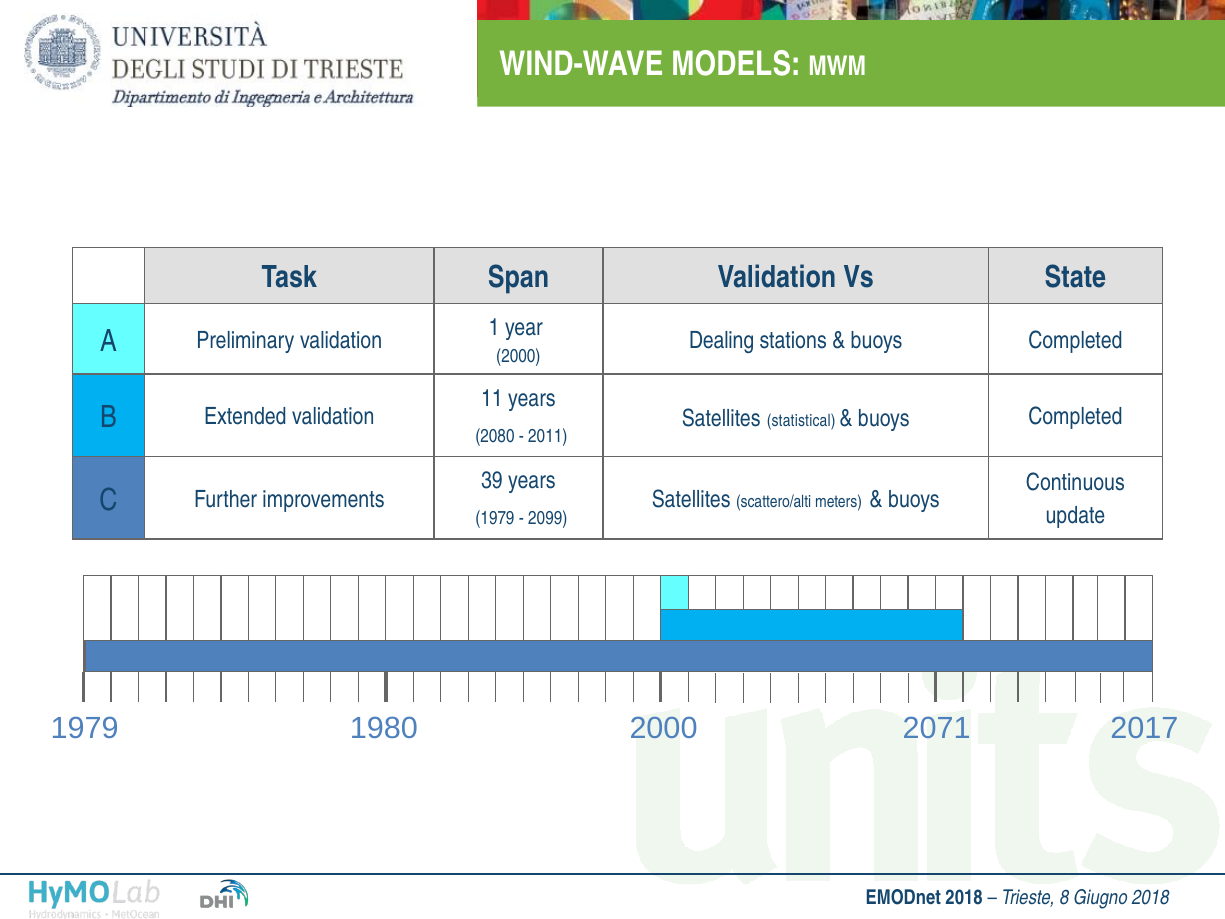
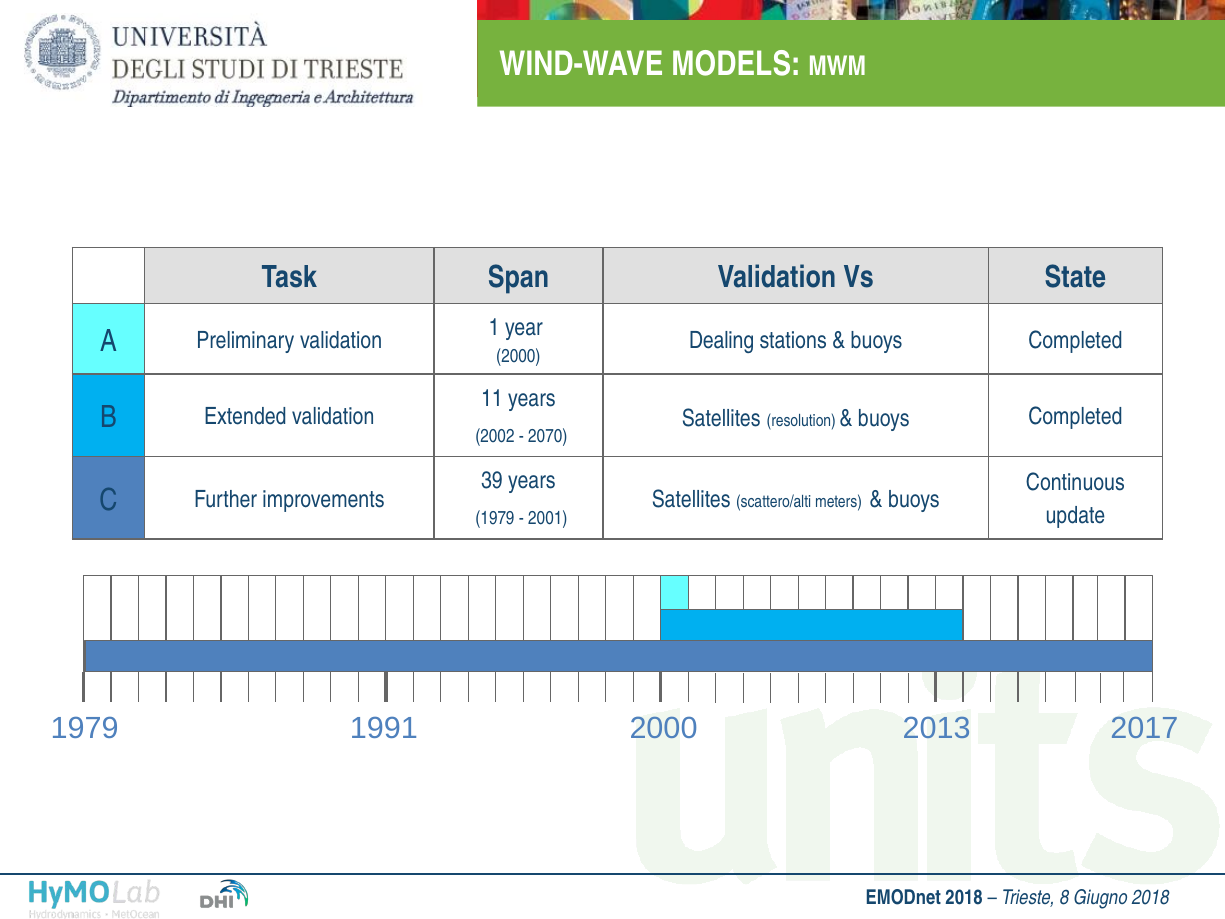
statistical: statistical -> resolution (801, 420)
2080: 2080 -> 2002 (495, 436)
2011: 2011 -> 2070 (548, 436)
2099: 2099 -> 2001 (548, 519)
1980: 1980 -> 1991 (384, 728)
2071: 2071 -> 2013 (937, 728)
